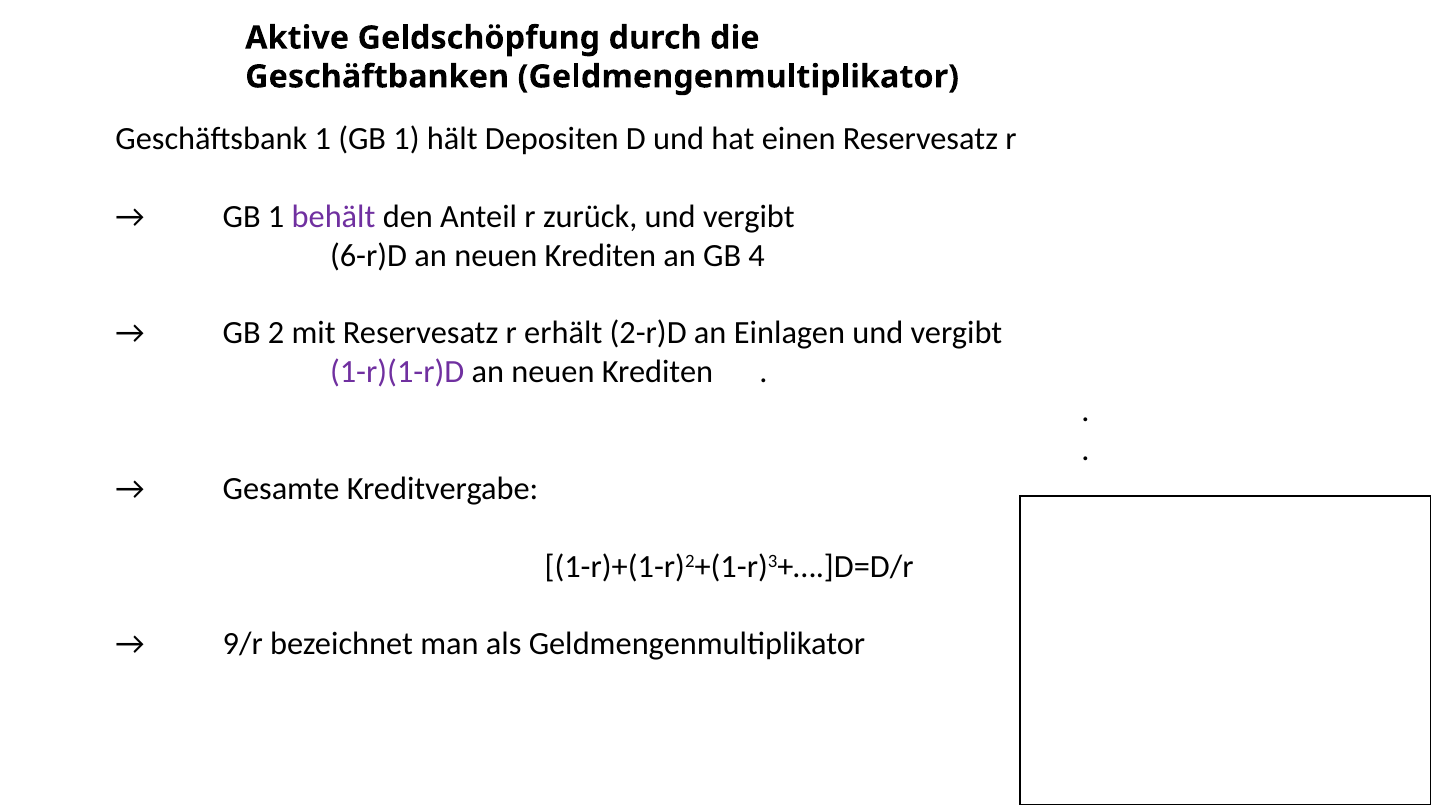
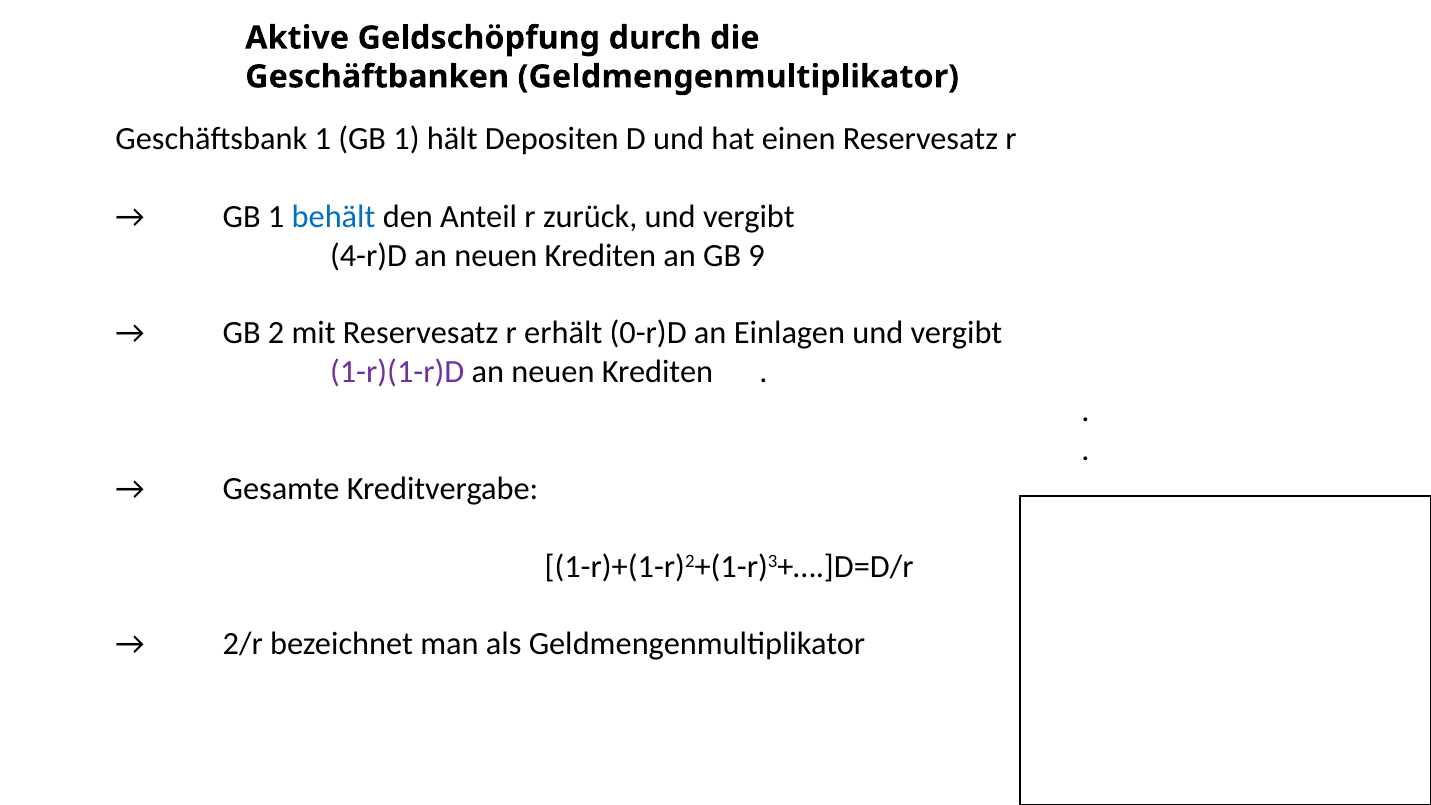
behält colour: purple -> blue (334, 216)
6-r)D: 6-r)D -> 4-r)D (369, 255)
4: 4 -> 9 (757, 255)
2-r)D: 2-r)D -> 0-r)D (648, 333)
9/r: 9/r -> 2/r (243, 644)
